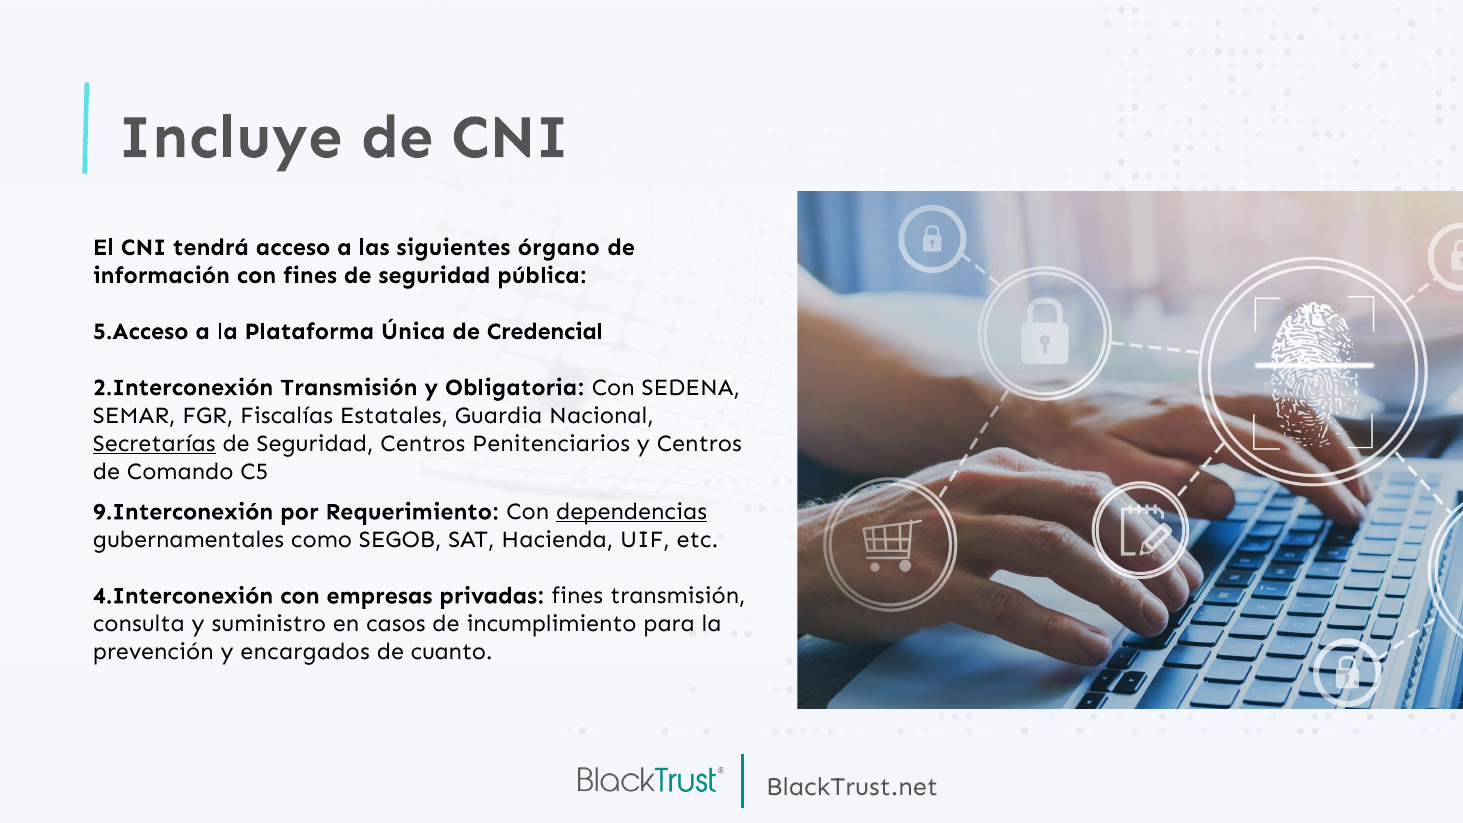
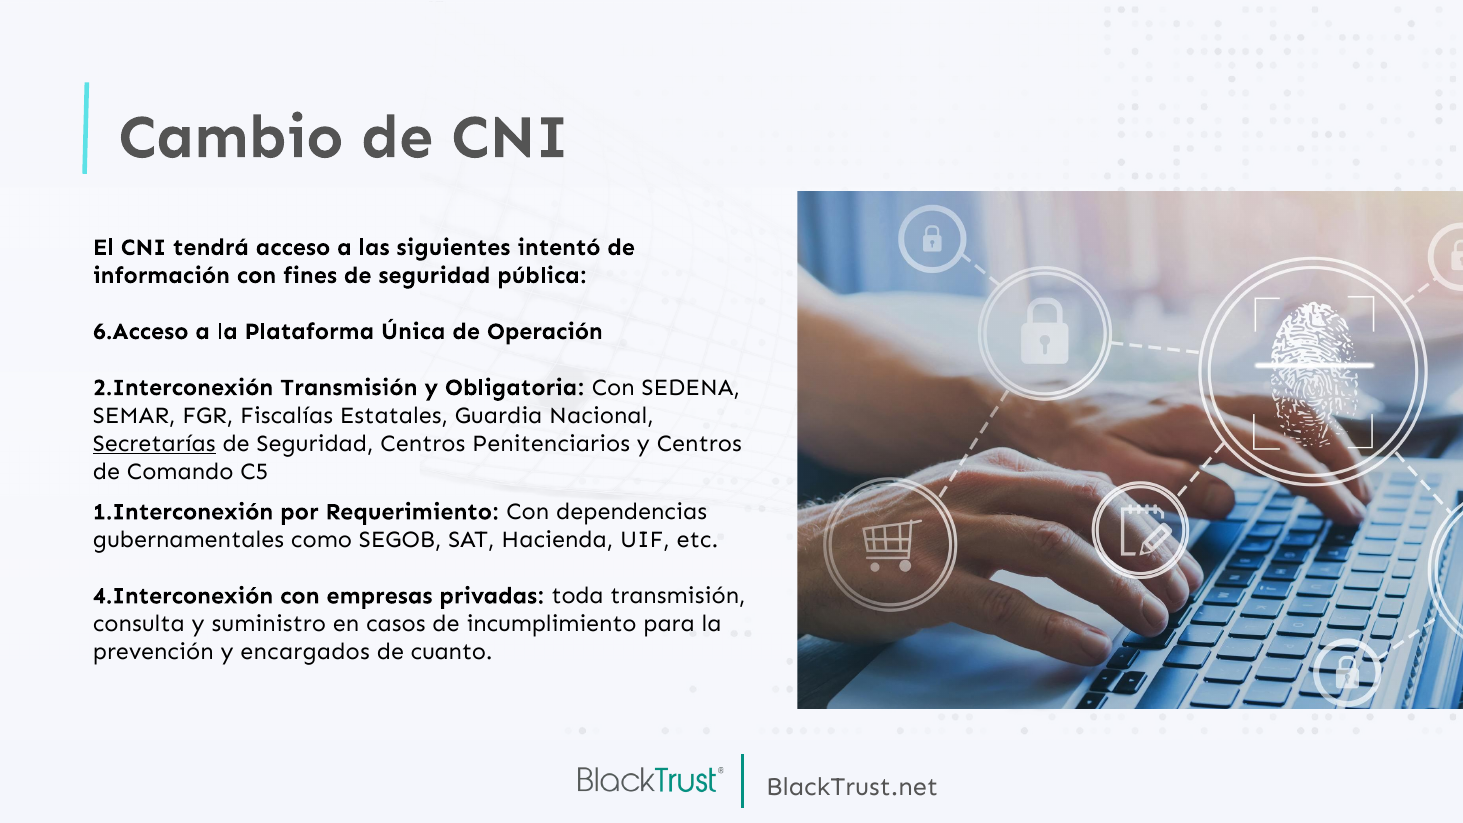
Incluye: Incluye -> Cambio (231, 137)
órgano: órgano -> intentó (559, 247)
5.Acceso: 5.Acceso -> 6.Acceso (141, 331)
Credencial: Credencial -> Operación (545, 331)
9.Interconexión: 9.Interconexión -> 1.Interconexión (183, 512)
dependencias underline: present -> none (632, 512)
privadas fines: fines -> toda (578, 596)
